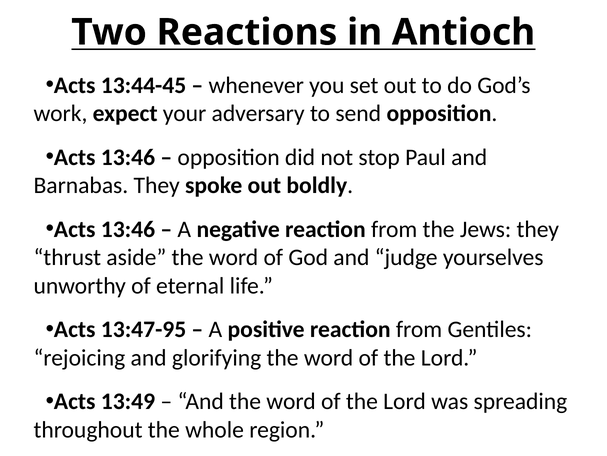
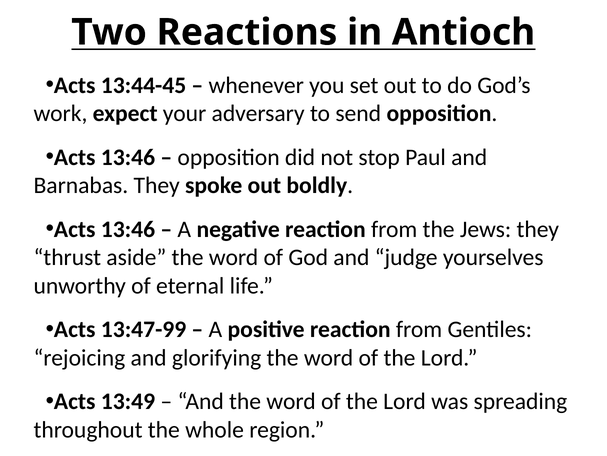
13:47-95: 13:47-95 -> 13:47-99 (144, 329)
